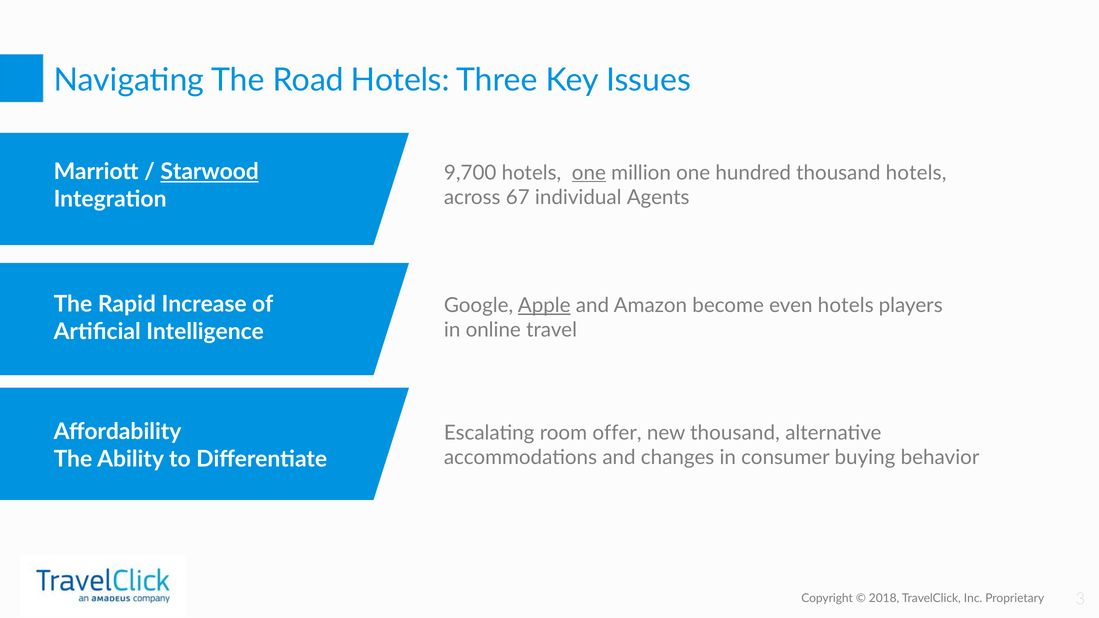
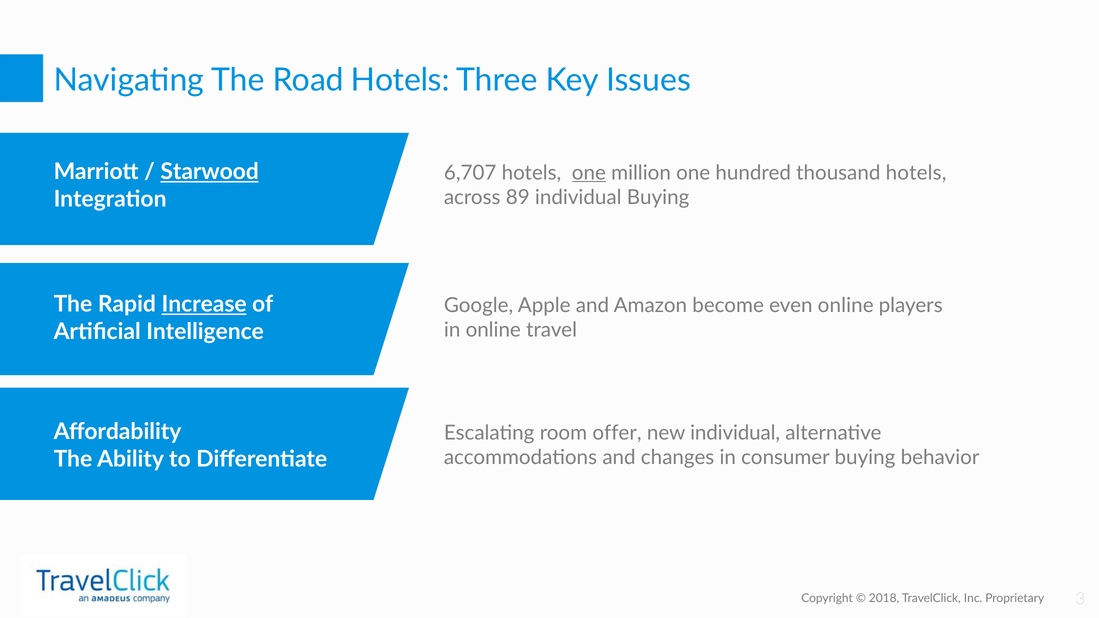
9,700: 9,700 -> 6,707 (470, 173)
67: 67 -> 89 (518, 198)
individual Agents: Agents -> Buying (658, 198)
Increase underline: none -> present (204, 305)
Apple underline: present -> none (544, 305)
even hotels: hotels -> online (846, 305)
new thousand: thousand -> individual (735, 433)
